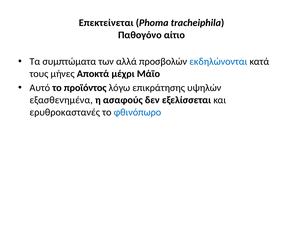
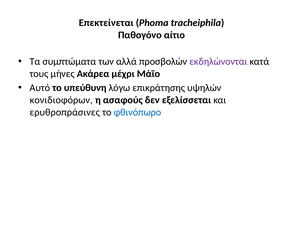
εκδηλώνονται colour: blue -> purple (218, 61)
Αποκτά: Αποκτά -> Ακάρεα (93, 73)
προϊόντος: προϊόντος -> υπεύθυνη (85, 88)
εξασθενημένα: εξασθενημένα -> κονιδιοφόρων (61, 100)
ερυθροκαστανές: ερυθροκαστανές -> ερυθροπράσινες (65, 112)
